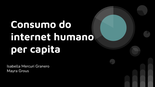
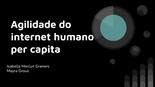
Consumo: Consumo -> Agilidade (33, 25)
